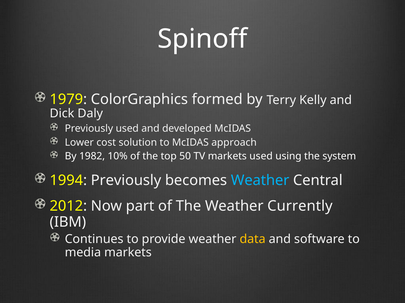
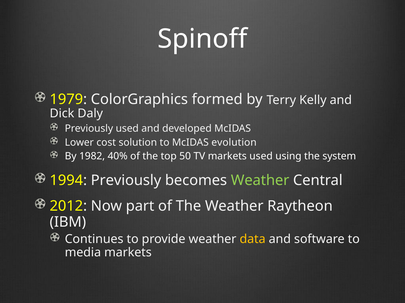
approach: approach -> evolution (234, 143)
10%: 10% -> 40% (118, 157)
Weather colour: light blue -> light green (260, 181)
Currently: Currently -> Raytheon (300, 207)
